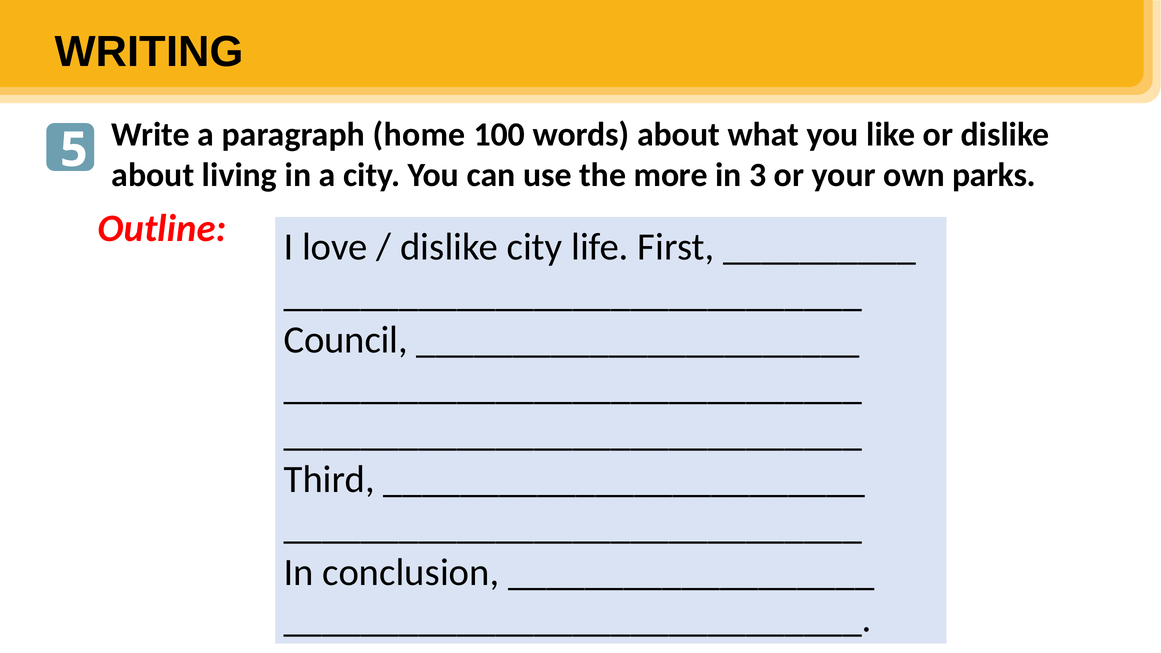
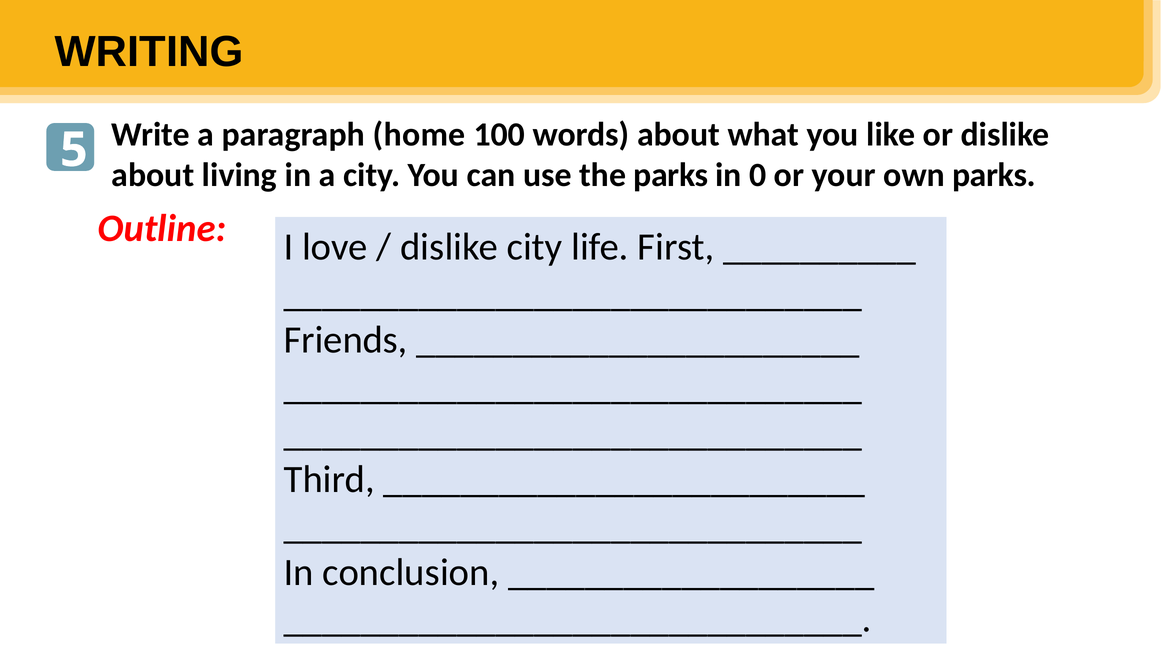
the more: more -> parks (671, 175)
3: 3 -> 0 (758, 175)
Council: Council -> Friends (346, 340)
